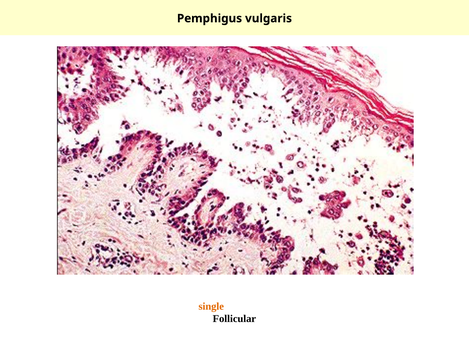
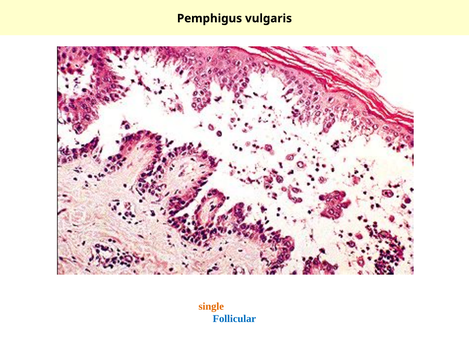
Follicular colour: black -> blue (234, 319)
